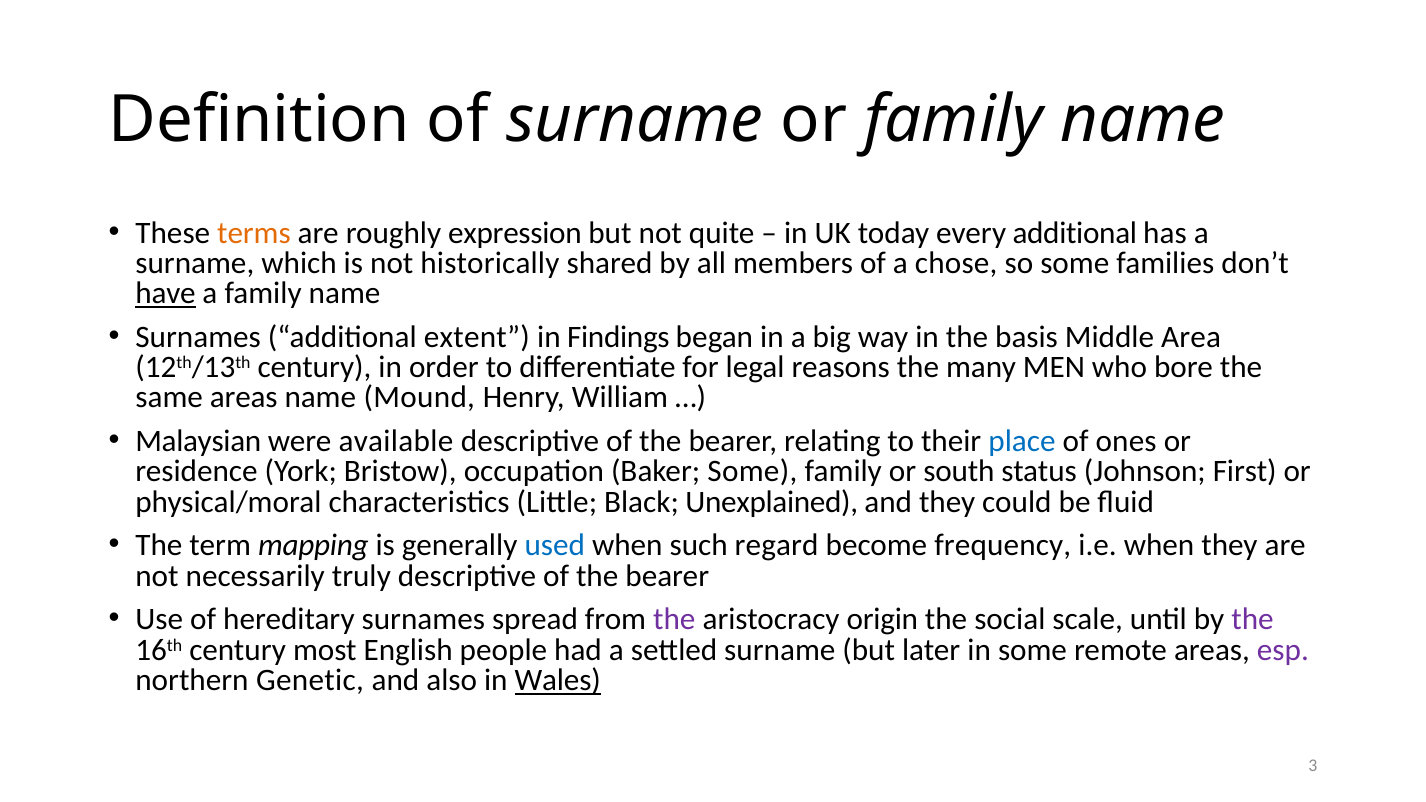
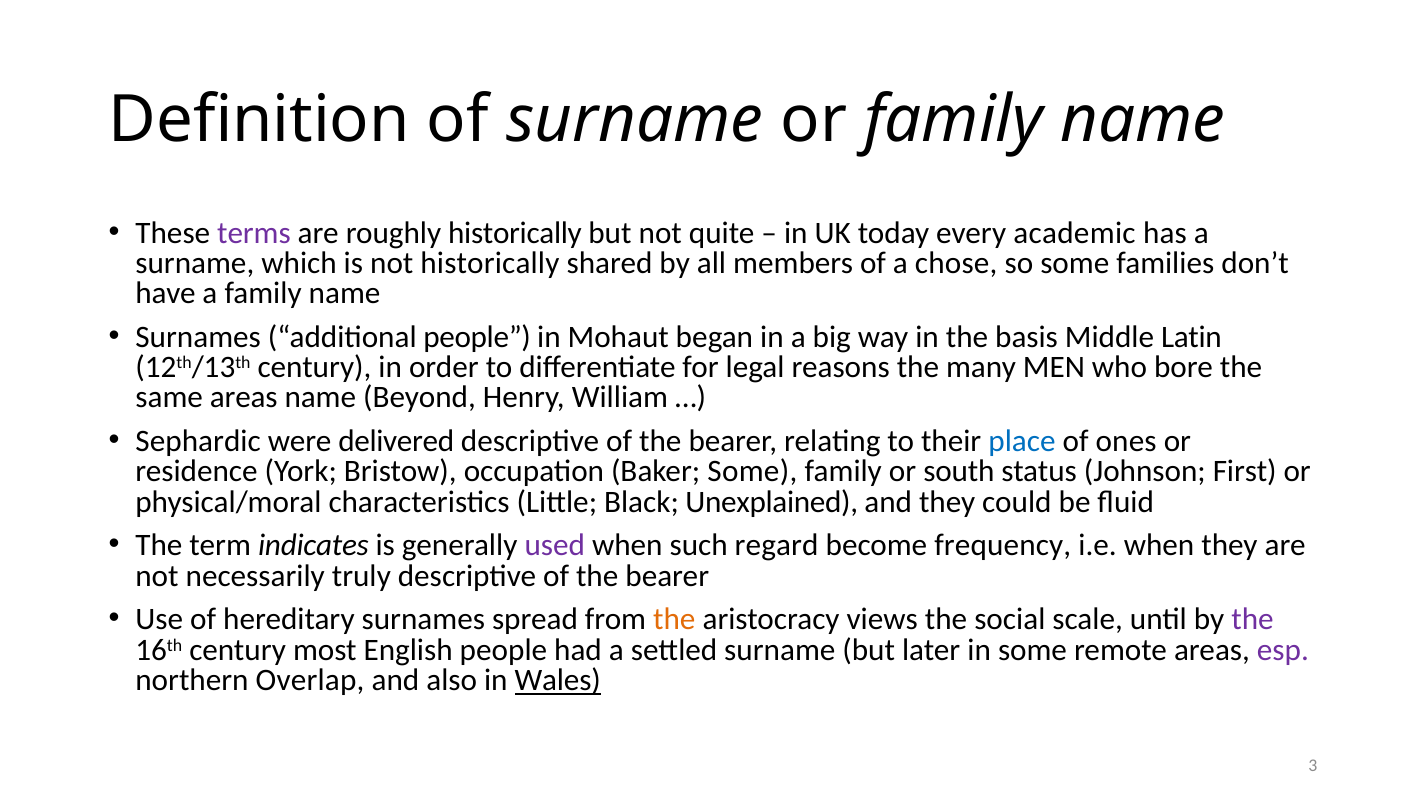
terms colour: orange -> purple (254, 233)
roughly expression: expression -> historically (515, 233)
every additional: additional -> academic (1074, 233)
have underline: present -> none (166, 293)
additional extent: extent -> people (477, 337)
Findings: Findings -> Mohaut (618, 337)
Area: Area -> Latin (1191, 337)
Mound: Mound -> Beyond (420, 398)
Malaysian: Malaysian -> Sephardic (198, 441)
available: available -> delivered (396, 441)
mapping: mapping -> indicates (313, 546)
used colour: blue -> purple (555, 546)
the colour: purple -> orange (674, 620)
origin: origin -> views (882, 620)
Genetic: Genetic -> Overlap (310, 680)
